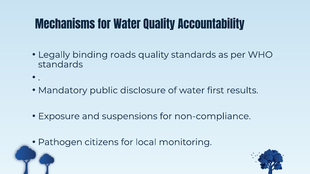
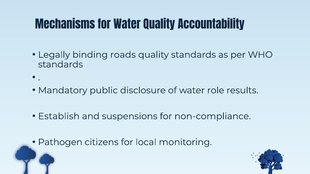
first: first -> role (216, 91)
Exposure: Exposure -> Establish (59, 116)
